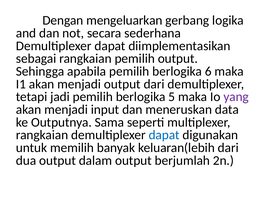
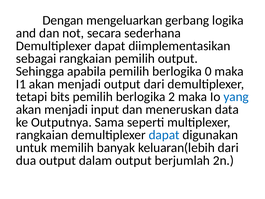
6: 6 -> 0 (208, 71)
jadi: jadi -> bits (60, 97)
5: 5 -> 2 (172, 97)
yang colour: purple -> blue (236, 97)
